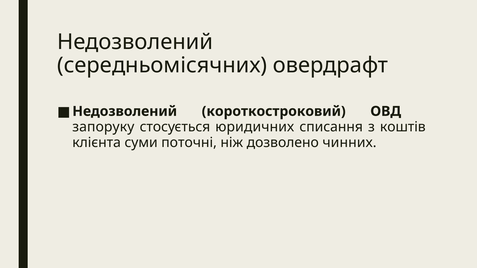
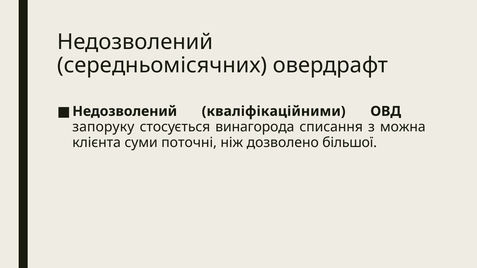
короткостроковий: короткостроковий -> кваліфікаційними (274, 111)
юридичних: юридичних -> винагорода (255, 127)
коштів: коштів -> можна (403, 127)
чинних: чинних -> більшої (350, 143)
